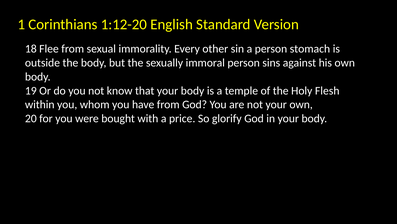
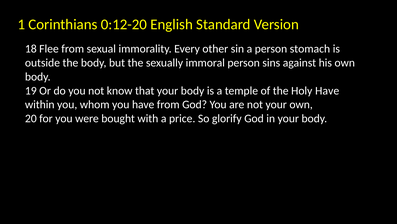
1:12-20: 1:12-20 -> 0:12-20 (124, 24)
Holy Flesh: Flesh -> Have (327, 90)
